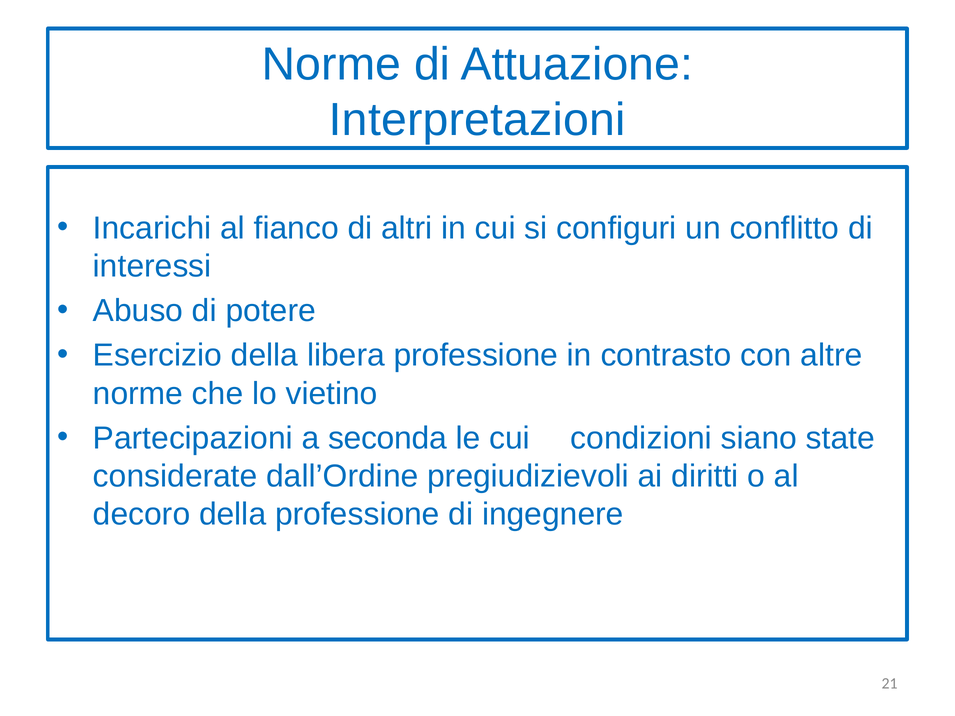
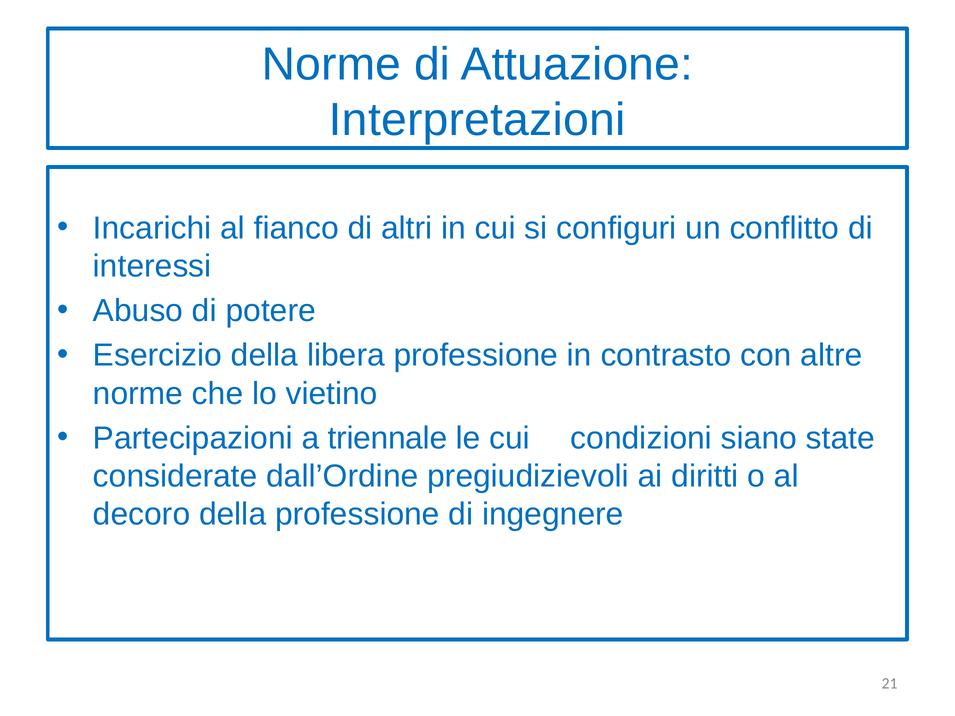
seconda: seconda -> triennale (388, 438)
